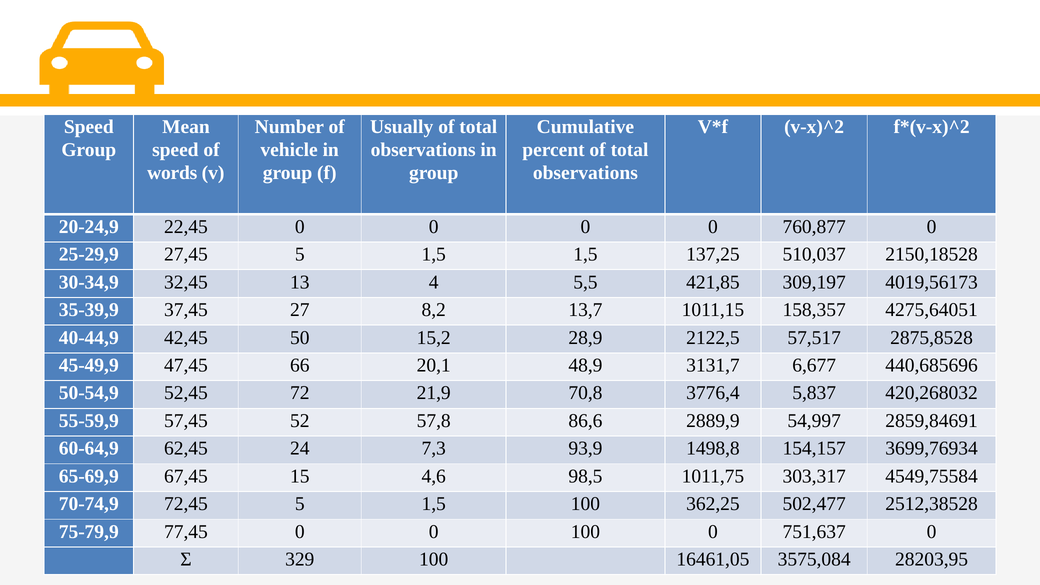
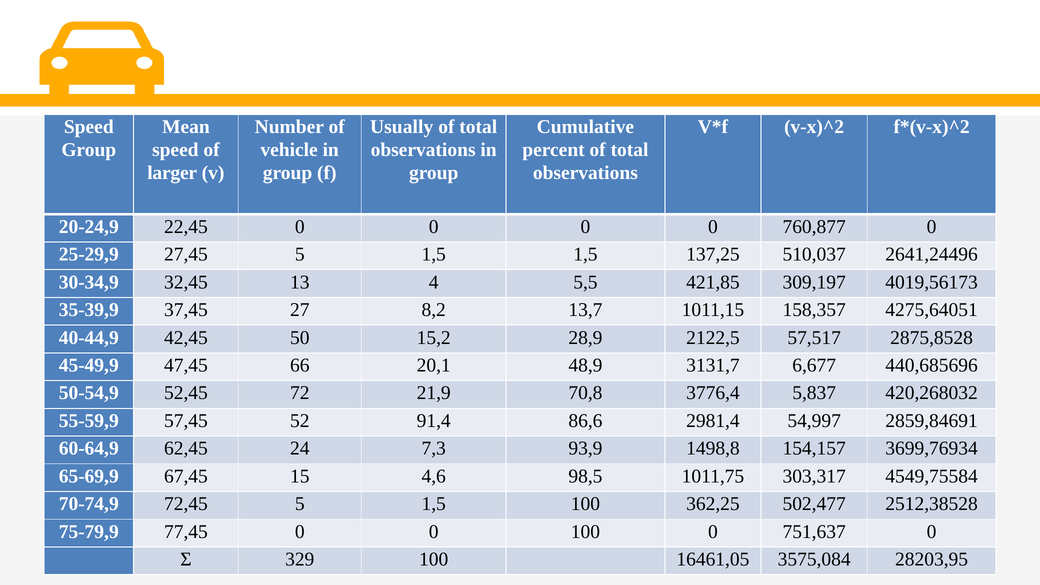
words: words -> larger (172, 173)
2150,18528: 2150,18528 -> 2641,24496 (932, 254)
57,8: 57,8 -> 91,4 (434, 421)
2889,9: 2889,9 -> 2981,4 (713, 421)
